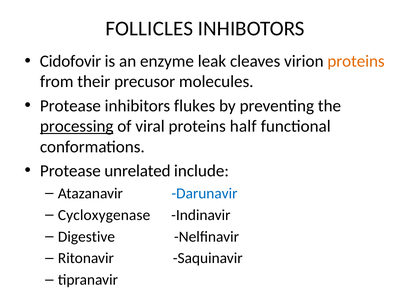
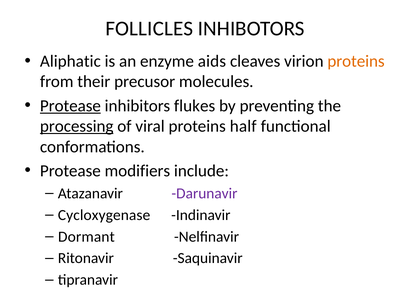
Cidofovir: Cidofovir -> Aliphatic (70, 61)
leak: leak -> aids (212, 61)
Protease underline: none -> present (70, 106)
unrelated: unrelated -> modifiers (137, 171)
Darunavir colour: blue -> purple (204, 194)
Digestive: Digestive -> Dormant (86, 237)
